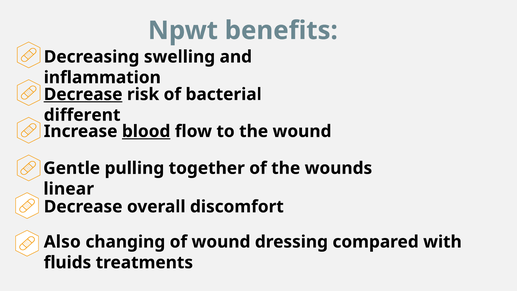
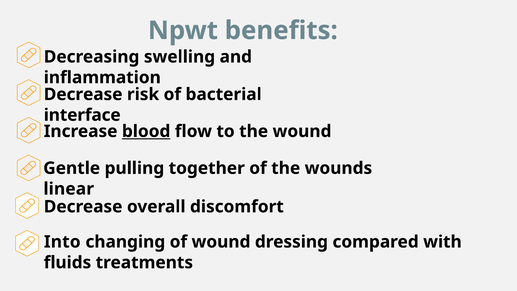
Decrease underline: present -> none (83, 94)
different: different -> interface (82, 115)
Also: Also -> Into (62, 242)
